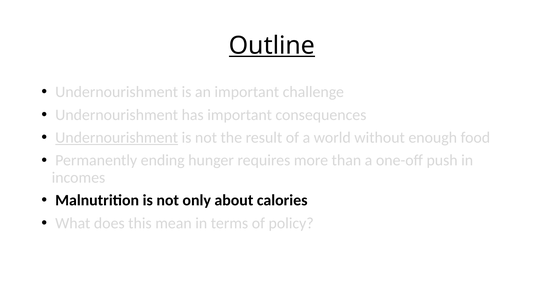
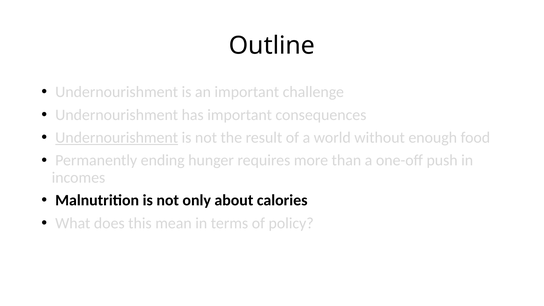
Outline underline: present -> none (272, 46)
